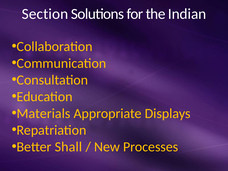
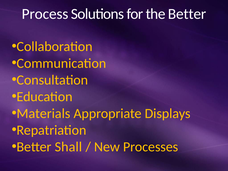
Section: Section -> Process (45, 14)
the Indian: Indian -> Better (187, 14)
